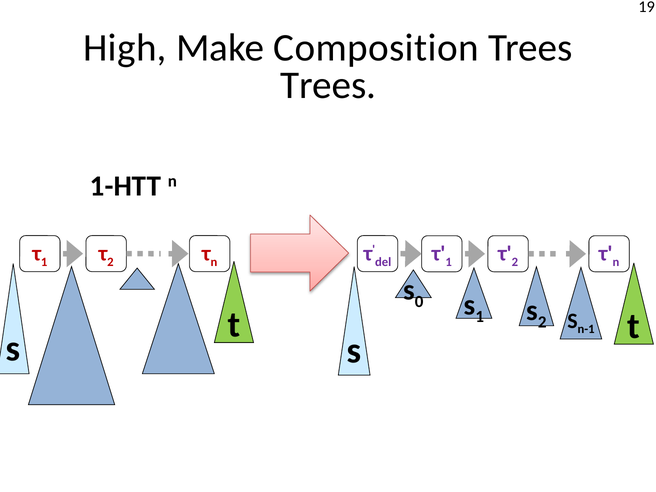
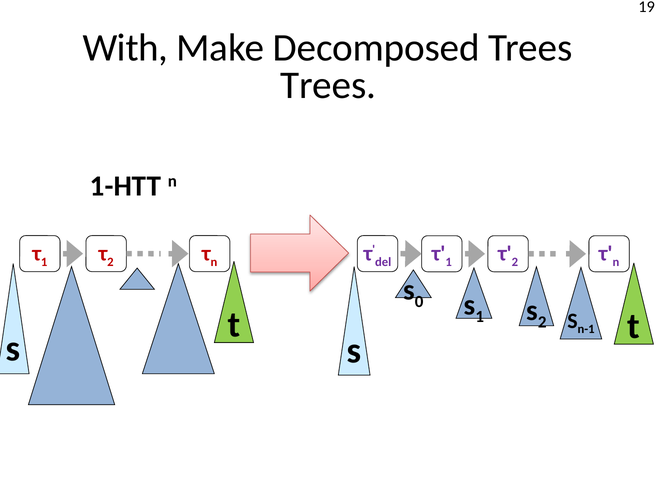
High: High -> With (125, 48)
Composition: Composition -> Decomposed (376, 48)
